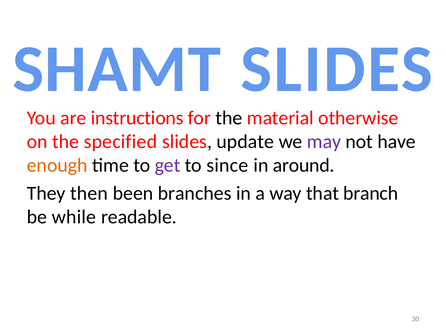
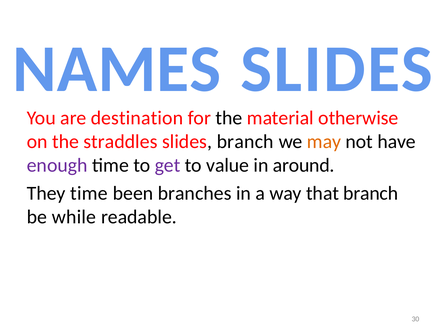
SHAMT: SHAMT -> NAMES (117, 69)
instructions: instructions -> destination (137, 118)
specified: specified -> straddles (121, 142)
slides update: update -> branch (245, 142)
may colour: purple -> orange (324, 142)
enough colour: orange -> purple (57, 166)
since: since -> value (228, 166)
They then: then -> time (89, 193)
